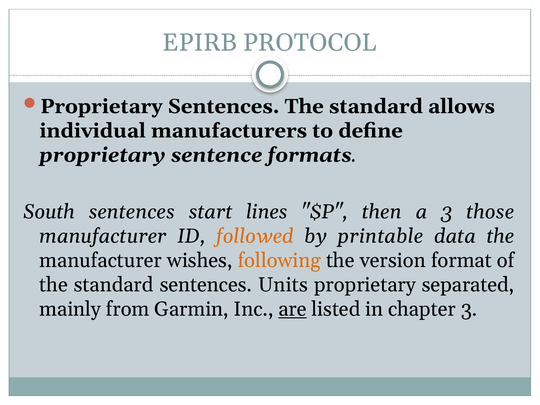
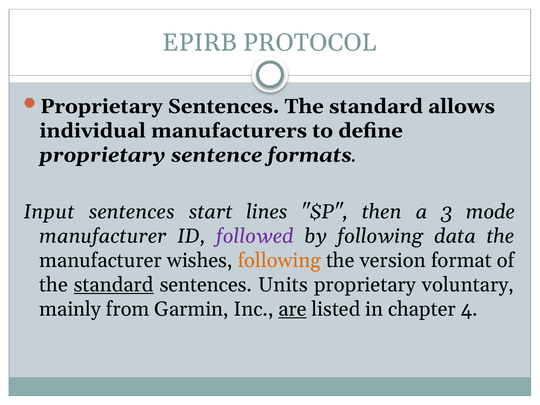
South: South -> Input (49, 212)
those: those -> mode (490, 212)
followed colour: orange -> purple (255, 236)
by printable: printable -> following (381, 236)
standard underline: none -> present (114, 285)
separated: separated -> voluntary (468, 285)
chapter 3: 3 -> 4 (469, 309)
